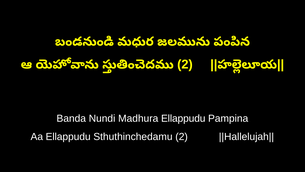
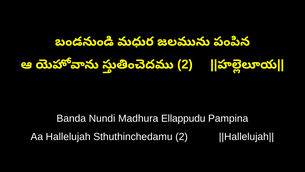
Aa Ellappudu: Ellappudu -> Hallelujah (68, 136)
